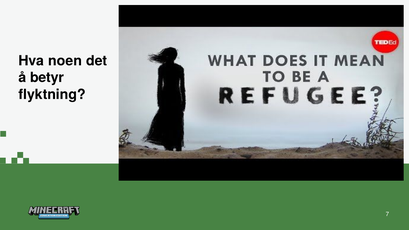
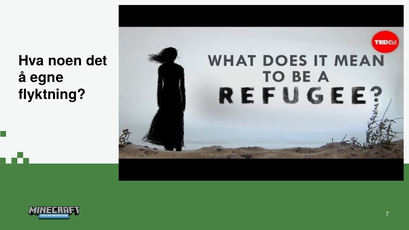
betyr: betyr -> egne (47, 78)
